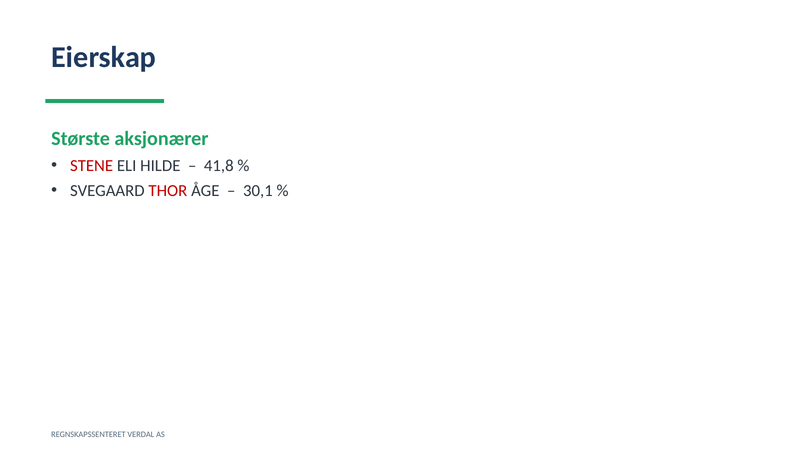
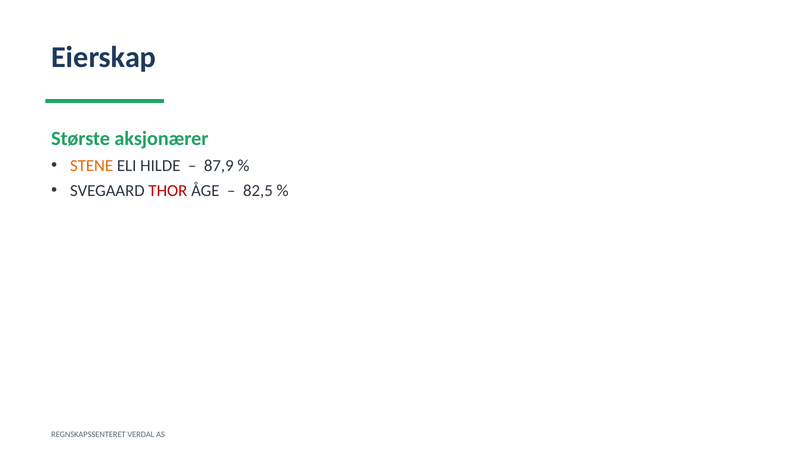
STENE colour: red -> orange (92, 166)
41,8: 41,8 -> 87,9 (219, 166)
30,1: 30,1 -> 82,5 (258, 191)
